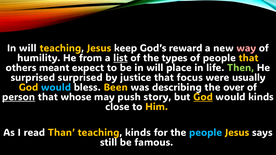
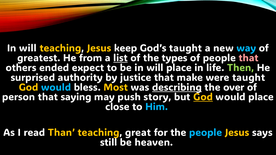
God’s reward: reward -> taught (186, 48)
way colour: pink -> light blue (246, 48)
humility: humility -> greatest (39, 58)
that colour: yellow -> pink (249, 58)
meant: meant -> ended (54, 68)
surprised surprised: surprised -> authority (80, 78)
focus: focus -> make (190, 78)
were usually: usually -> taught (249, 78)
Been: Been -> Most (116, 87)
describing underline: none -> present (177, 87)
person underline: present -> none (19, 97)
whose: whose -> saying (76, 97)
would kinds: kinds -> place (261, 97)
Him colour: yellow -> light blue (157, 107)
teaching kinds: kinds -> great (138, 133)
famous: famous -> heaven (154, 143)
